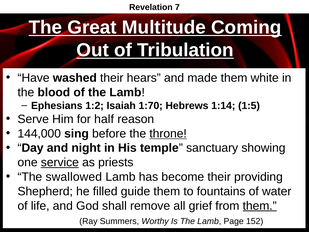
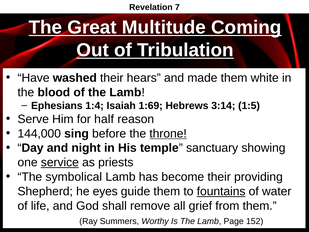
1:2: 1:2 -> 1:4 (95, 105)
1:70: 1:70 -> 1:69 (151, 105)
1:14: 1:14 -> 3:14 (223, 105)
swallowed: swallowed -> symbolical (74, 177)
filled: filled -> eyes (105, 191)
fountains underline: none -> present (221, 191)
them underline: present -> none (260, 206)
